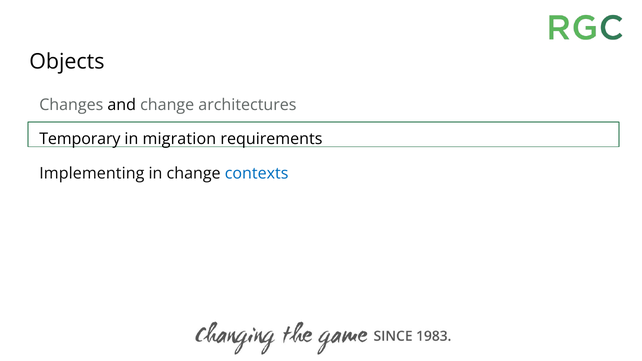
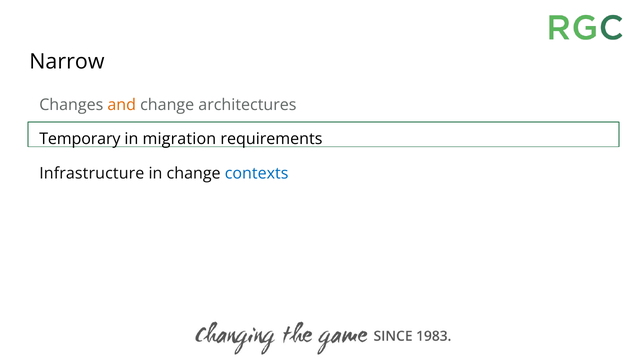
Objects: Objects -> Narrow (67, 62)
and colour: black -> orange (122, 105)
Implementing: Implementing -> Infrastructure (92, 173)
